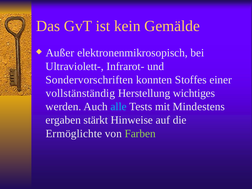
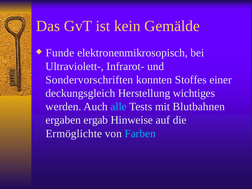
Außer: Außer -> Funde (60, 53)
vollstänständig: vollstänständig -> deckungsgleich (80, 93)
Mindestens: Mindestens -> Blutbahnen (199, 107)
stärkt: stärkt -> ergab (96, 120)
Farben colour: light green -> light blue (140, 134)
